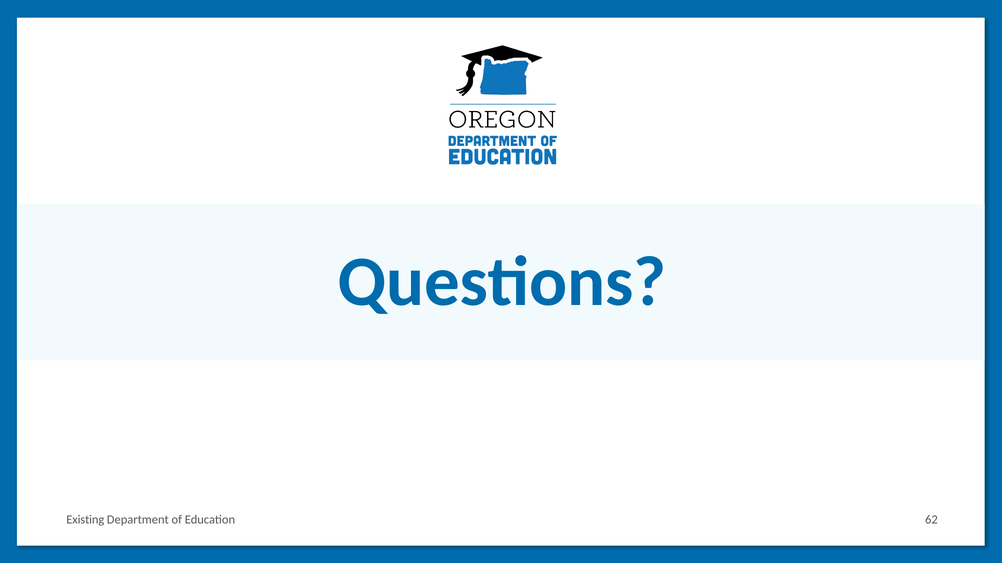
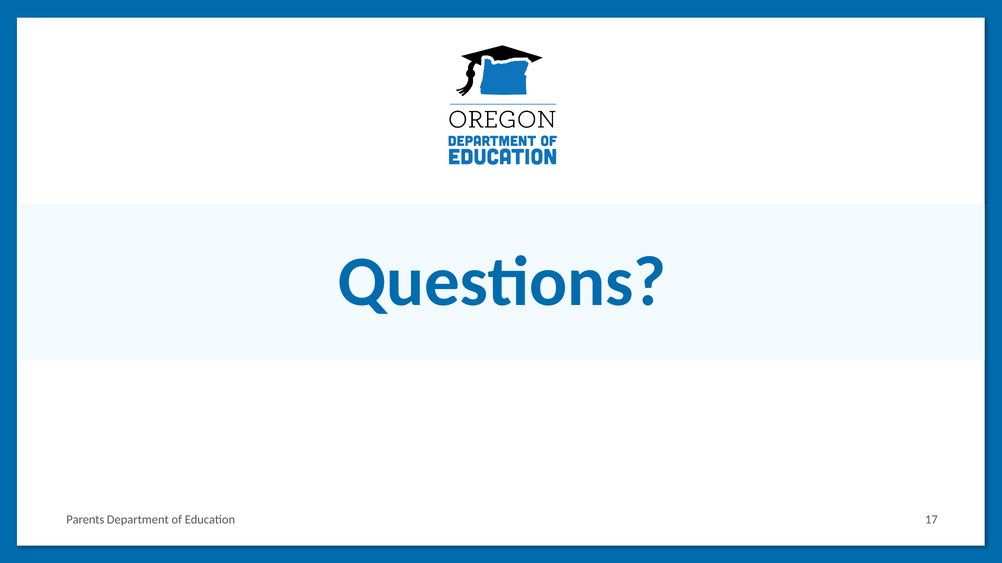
Existing: Existing -> Parents (85, 520)
62: 62 -> 17 (931, 520)
